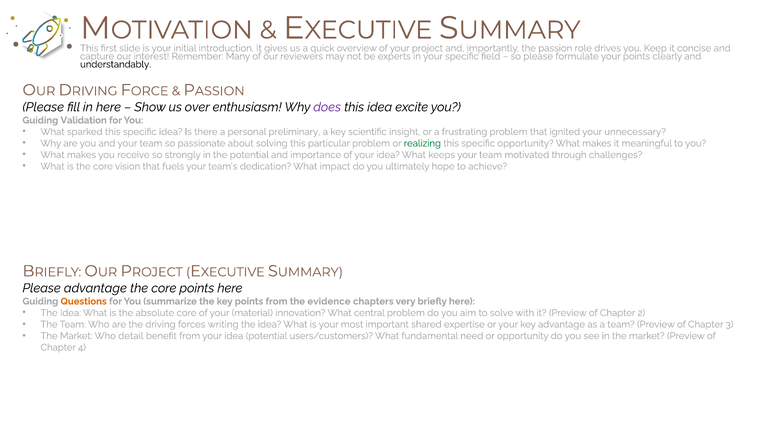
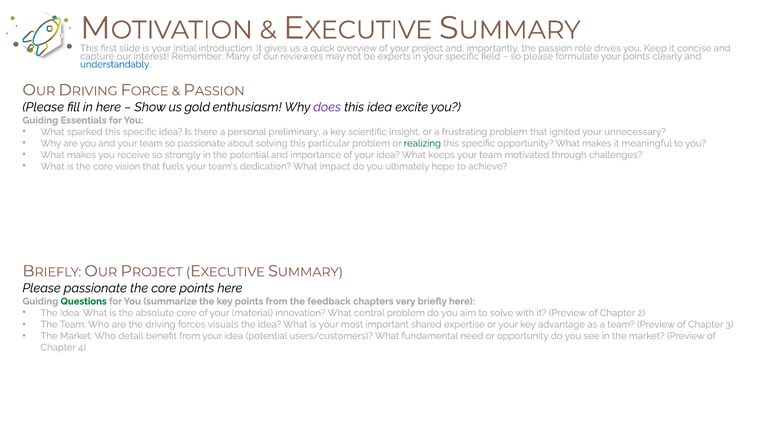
understandably colour: black -> blue (116, 64)
over: over -> gold (197, 107)
Validation: Validation -> Essentials (84, 120)
Please advantage: advantage -> passionate (95, 288)
Questions colour: orange -> green (84, 302)
evidence: evidence -> feedback (329, 302)
writing: writing -> visuals (223, 325)
